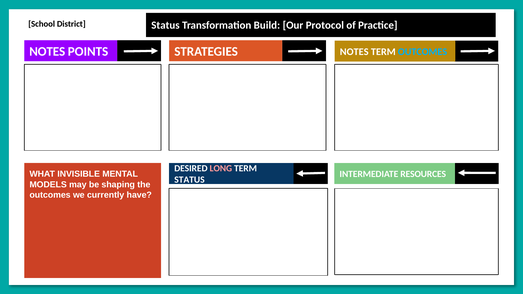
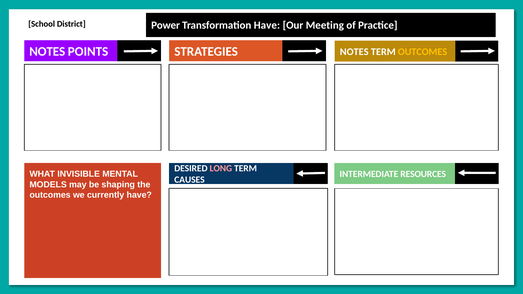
District Status: Status -> Power (166, 25)
Transformation Build: Build -> Have (267, 25)
Protocol: Protocol -> Meeting (325, 25)
OUTCOMES colour: light blue -> yellow (423, 52)
STATUS: STATUS -> CAUSES (189, 180)
